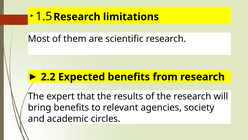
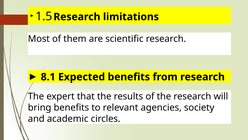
2.2: 2.2 -> 8.1 (48, 77)
